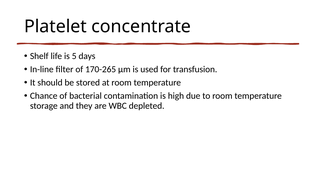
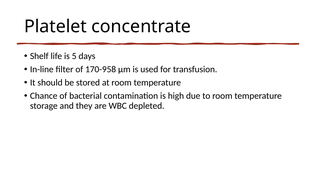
170-265: 170-265 -> 170-958 (101, 69)
